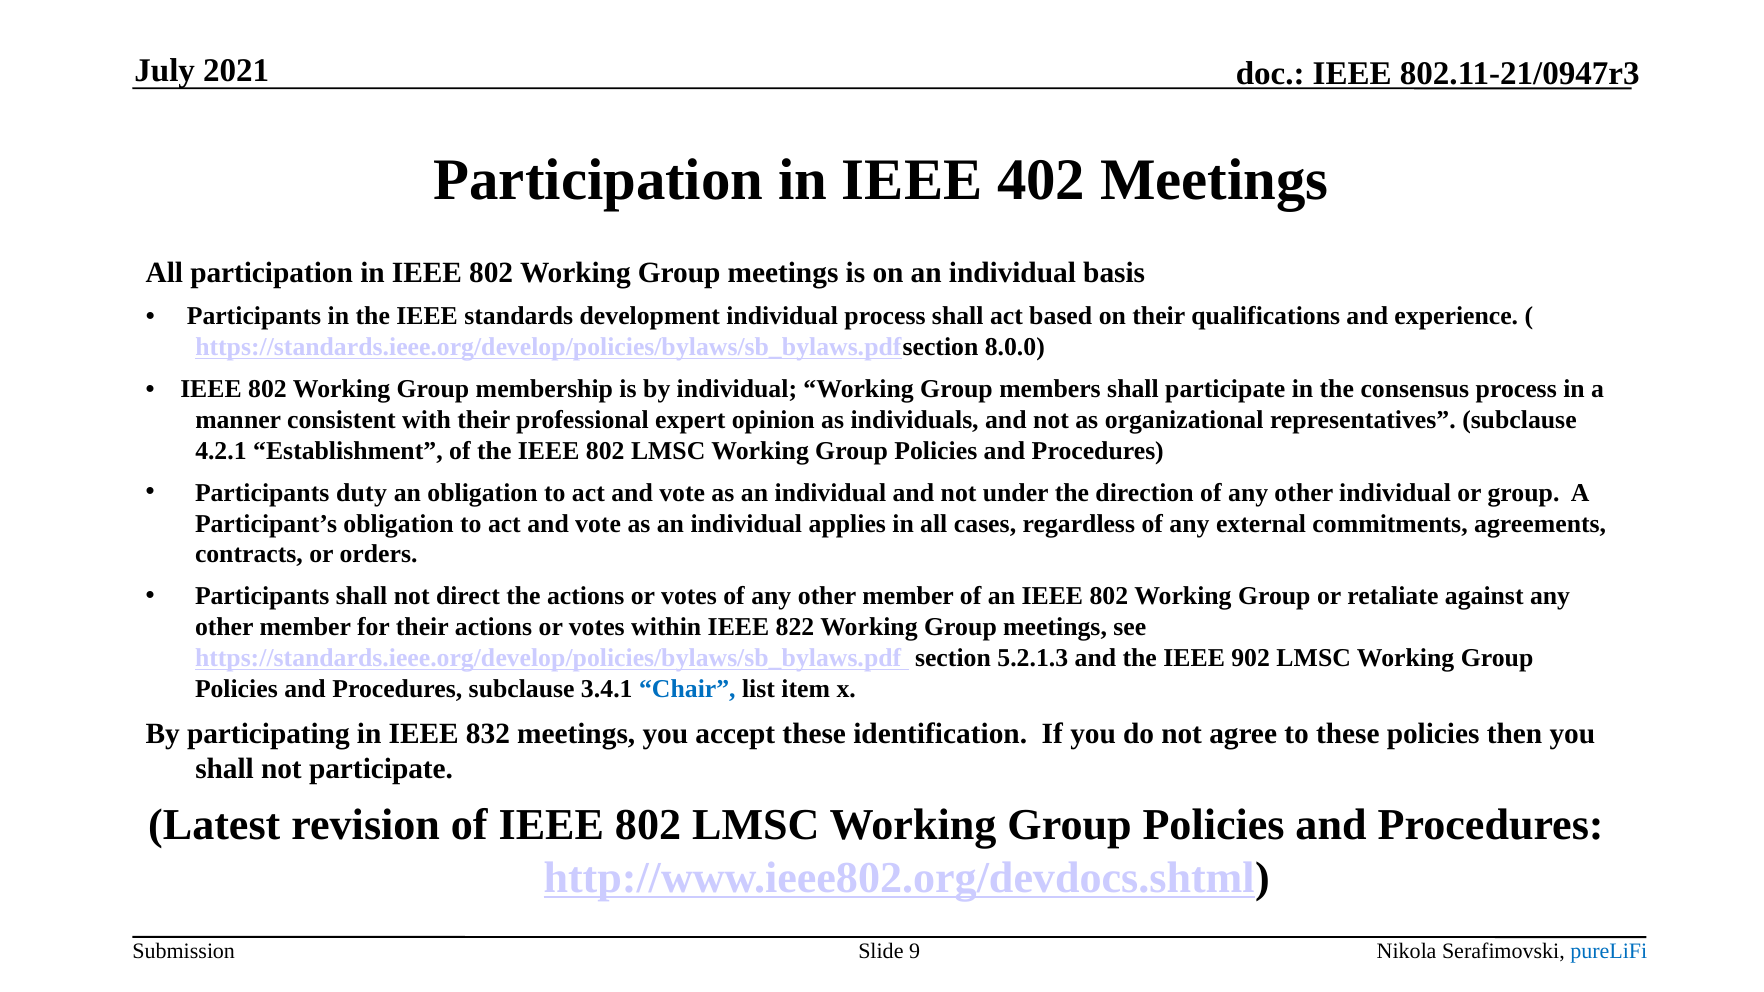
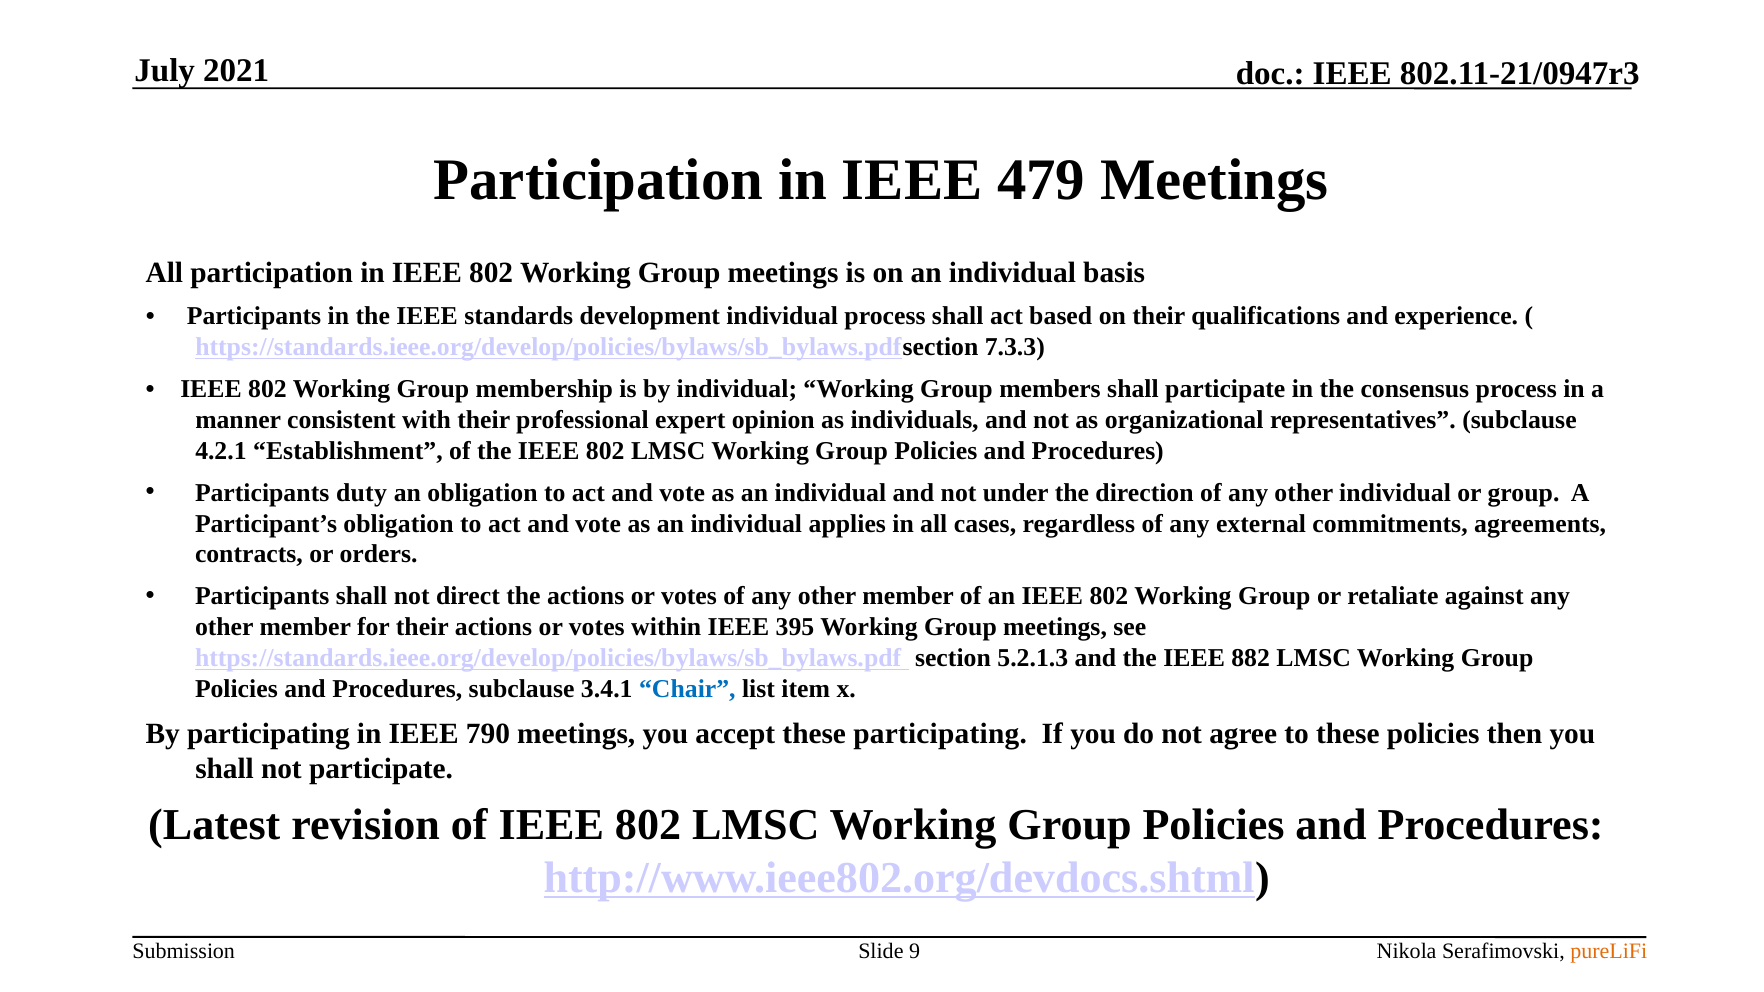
402: 402 -> 479 (1041, 180)
8.0.0: 8.0.0 -> 7.3.3 (1015, 347)
822: 822 -> 395 (795, 627)
902: 902 -> 882 (1251, 658)
832: 832 -> 790 (488, 734)
these identification: identification -> participating (940, 734)
pureLiFi colour: blue -> orange (1609, 952)
